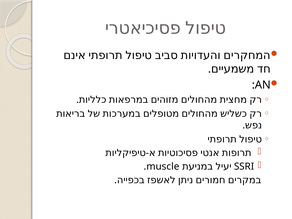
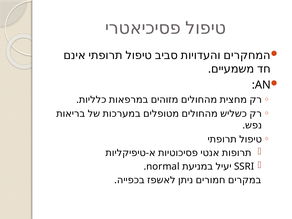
muscle: muscle -> normal (163, 167)
